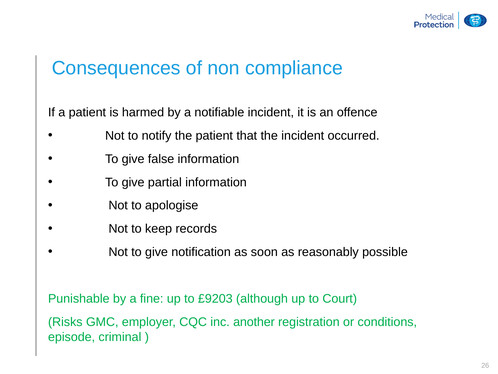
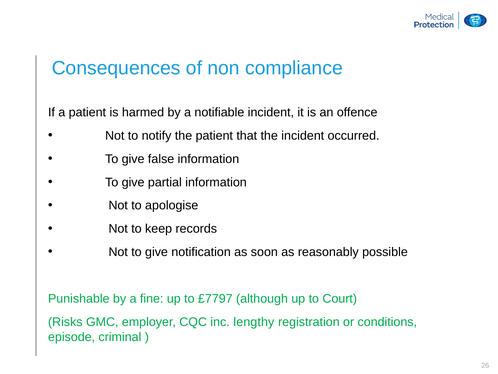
£9203: £9203 -> £7797 (215, 298)
another: another -> lengthy (254, 322)
